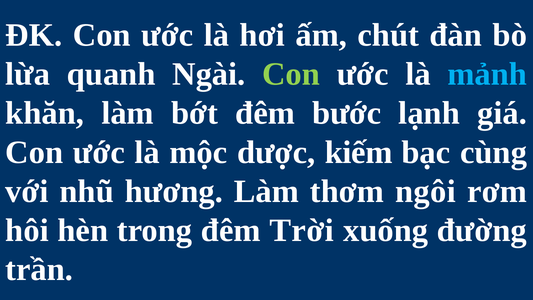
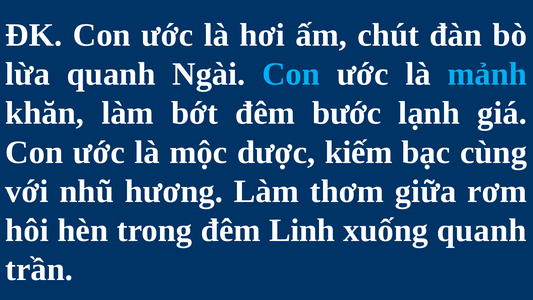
Con colour: light green -> light blue (291, 74)
ngôi: ngôi -> giữa (426, 191)
Trời: Trời -> Linh (302, 230)
xuống đường: đường -> quanh (482, 230)
